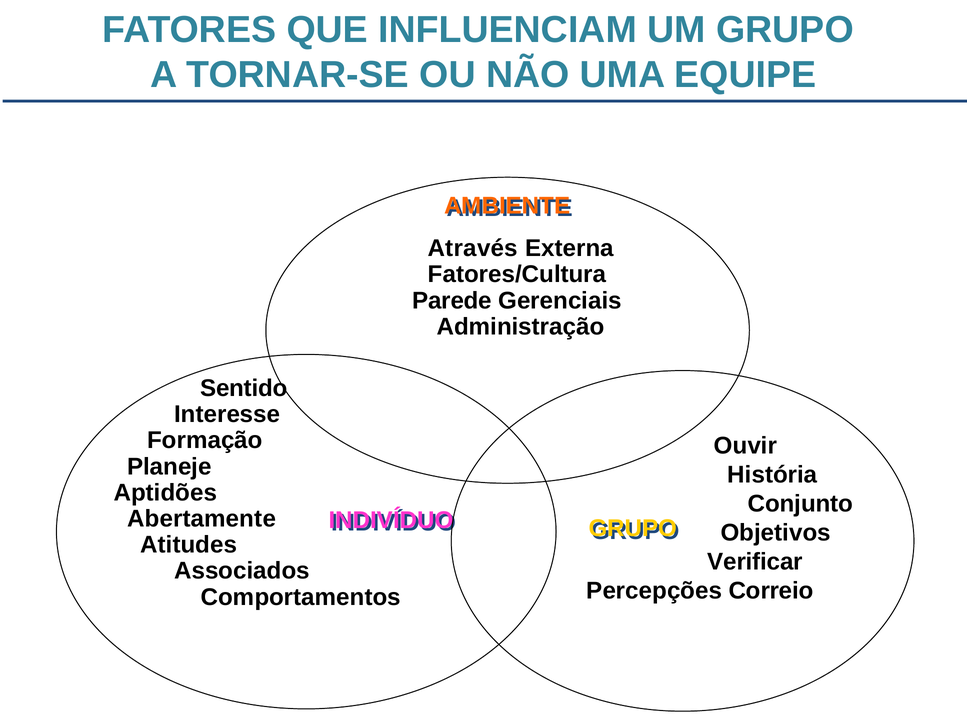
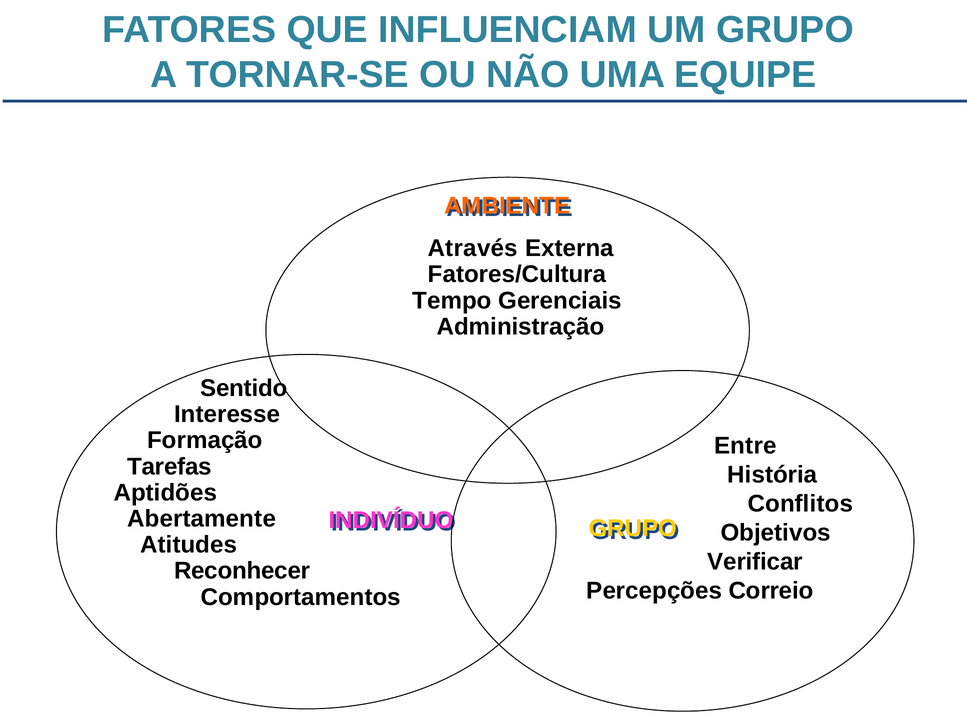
Parede: Parede -> Tempo (452, 301)
Ouvir: Ouvir -> Entre (745, 446)
Planeje: Planeje -> Tarefas (169, 467)
Conjunto: Conjunto -> Conflitos (800, 504)
Associados: Associados -> Reconhecer (242, 571)
